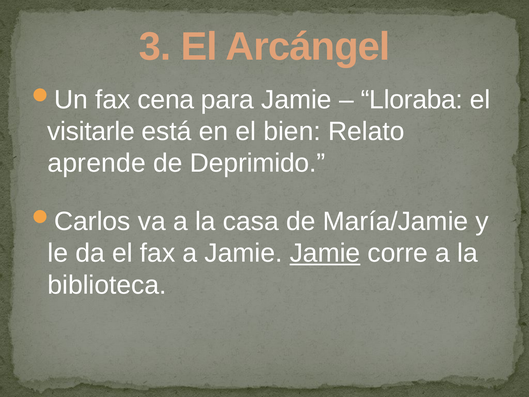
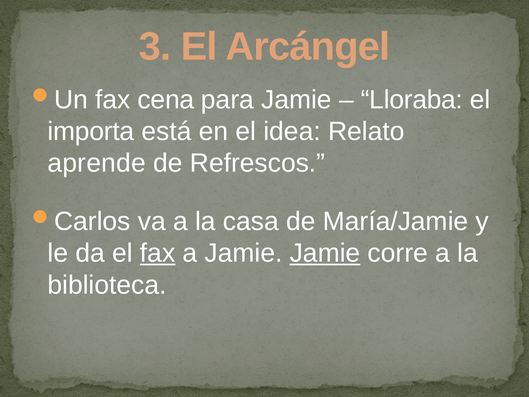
visitarle: visitarle -> importa (91, 131)
bien: bien -> idea (292, 131)
Deprimido: Deprimido -> Refrescos (258, 163)
fax underline: none -> present (158, 253)
